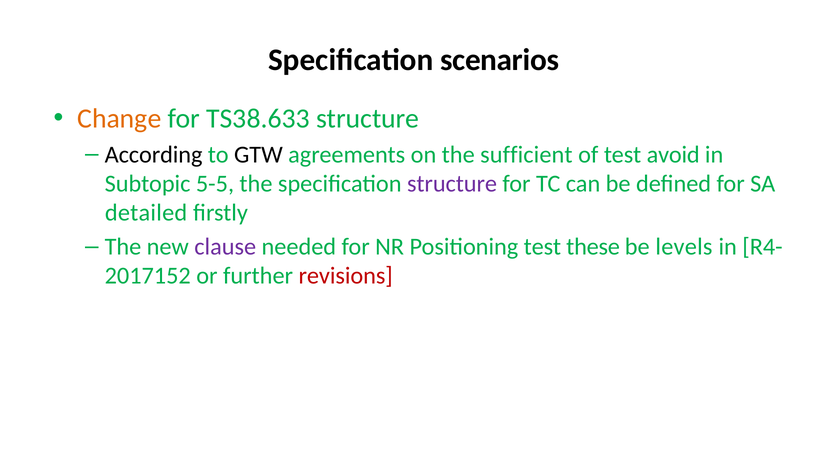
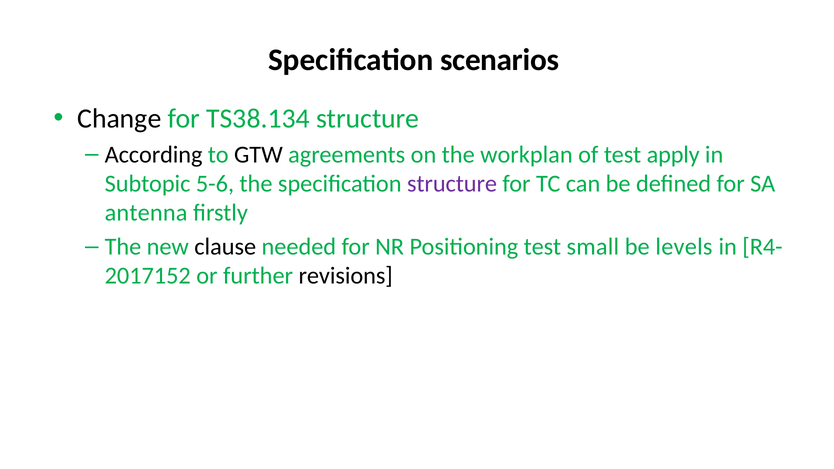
Change colour: orange -> black (119, 119)
TS38.633: TS38.633 -> TS38.134 (258, 119)
sufficient: sufficient -> workplan (526, 155)
avoid: avoid -> apply (673, 155)
5-5: 5-5 -> 5-6 (215, 184)
detailed: detailed -> antenna (146, 213)
clause colour: purple -> black (225, 247)
these: these -> small (593, 247)
revisions colour: red -> black (346, 276)
